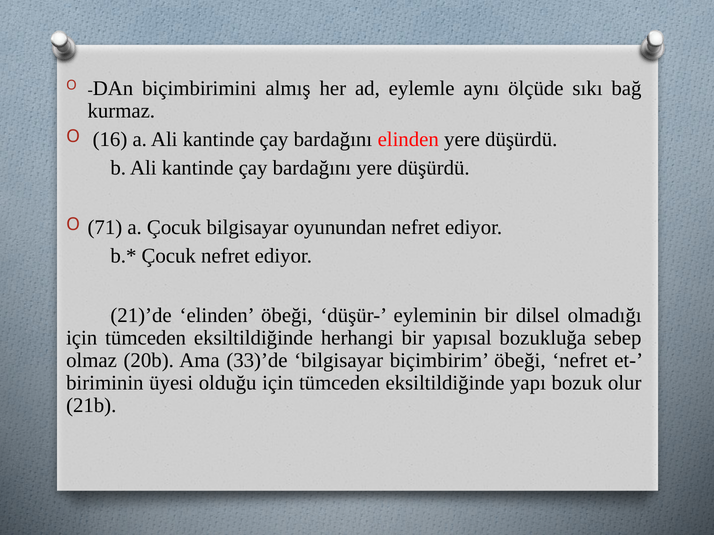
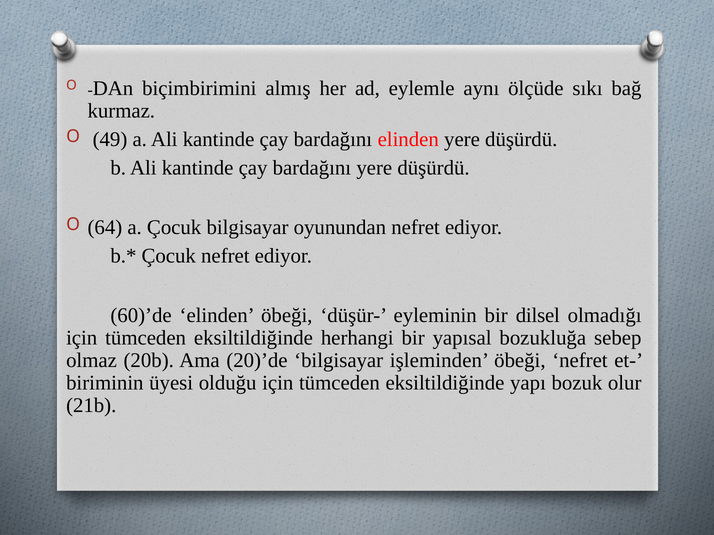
16: 16 -> 49 (110, 140)
71: 71 -> 64 (105, 228)
21)’de: 21)’de -> 60)’de (141, 316)
33)’de: 33)’de -> 20)’de (257, 361)
biçimbirim: biçimbirim -> işleminden (439, 361)
